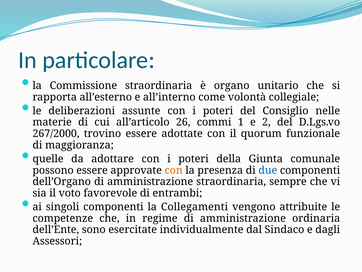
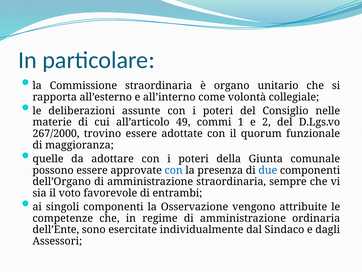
26: 26 -> 49 (183, 122)
con colour: orange -> blue (174, 170)
Collegamenti: Collegamenti -> Osservazione (195, 207)
